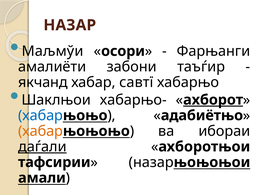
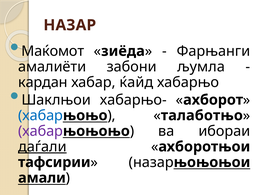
Маљмўи: Маљмўи -> Маќомот (53, 51)
осори: осори -> зиёда (123, 51)
таъѓир: таъѓир -> љумла (201, 67)
якчанд: якчанд -> кардан (43, 82)
савтї: савтї -> ќайд (136, 82)
ахборот underline: present -> none (213, 100)
адабиётњо: адабиётњо -> талаботњо (202, 115)
хабар colour: orange -> purple (41, 131)
